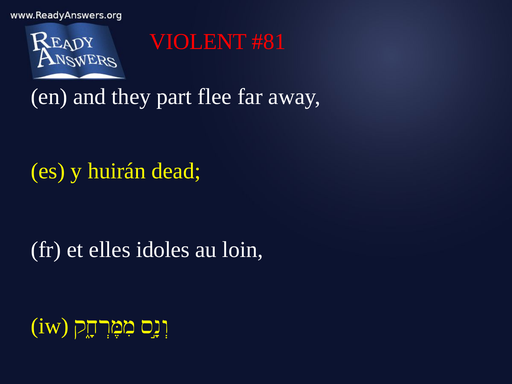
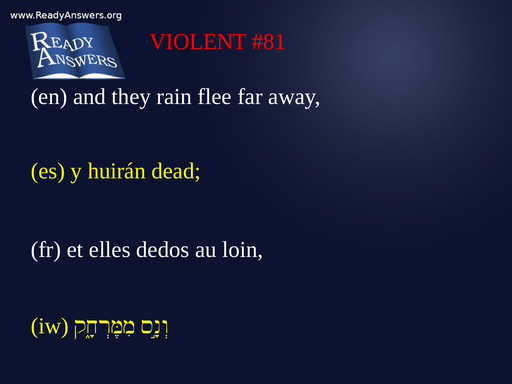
part: part -> rain (174, 97)
idoles: idoles -> dedos (163, 250)
